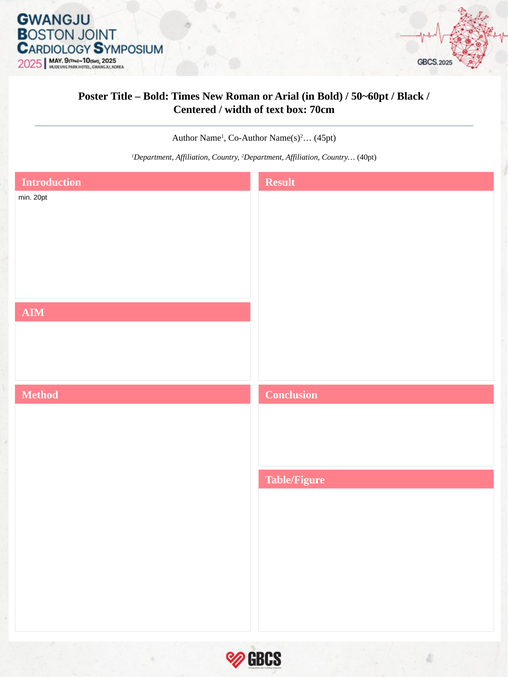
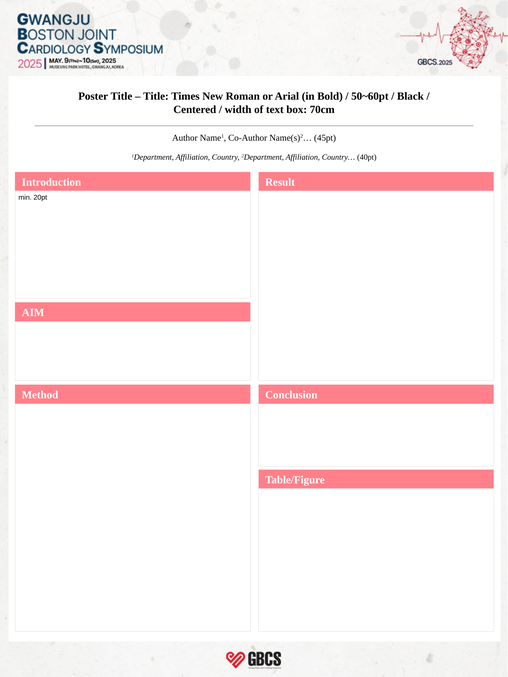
Bold: Bold -> Title (156, 96)
